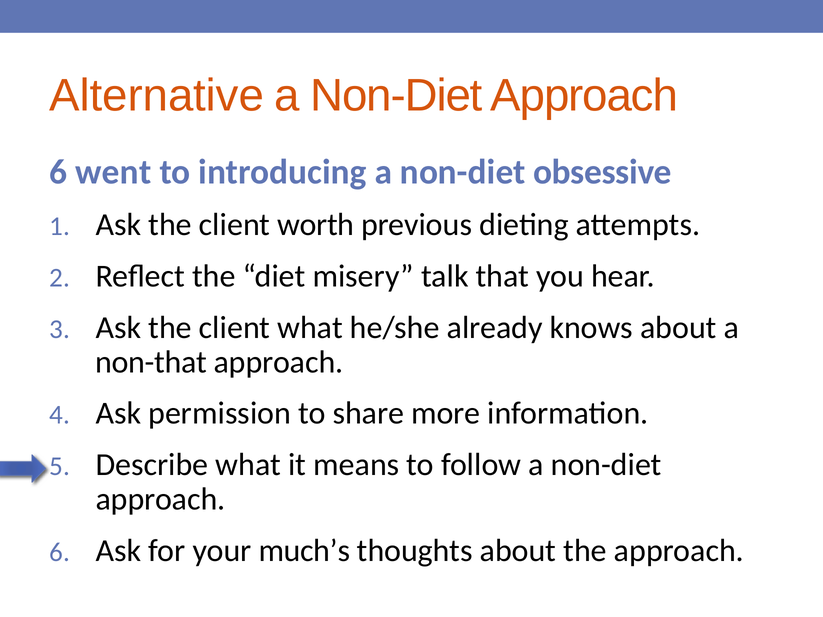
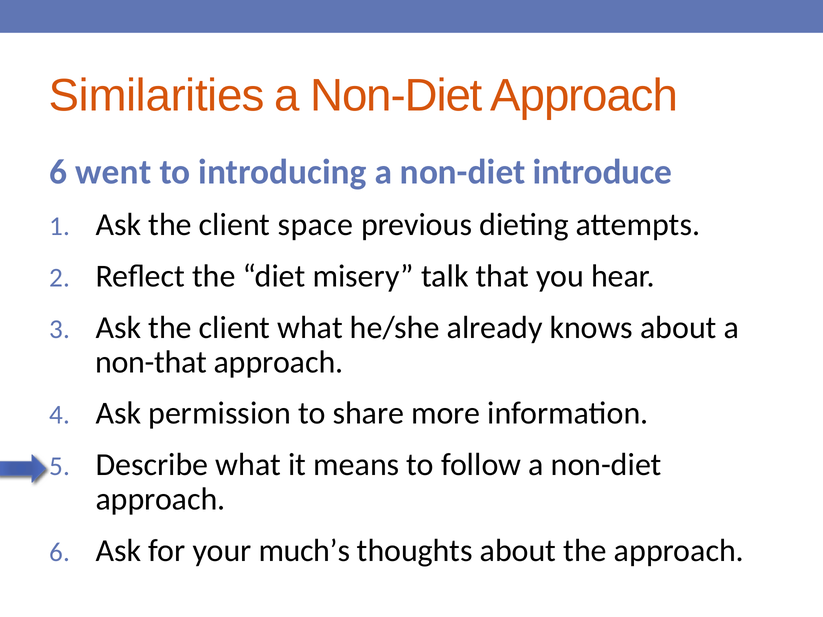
Alternative: Alternative -> Similarities (157, 96)
obsessive: obsessive -> introduce (602, 172)
worth: worth -> space (315, 225)
